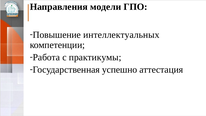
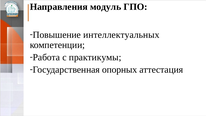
модели: модели -> модуль (106, 7)
успешно: успешно -> опорных (120, 70)
